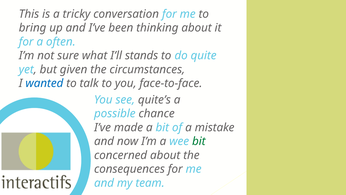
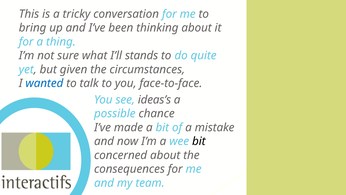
often: often -> thing (61, 42)
quite’s: quite’s -> ideas’s (154, 100)
bit colour: green -> black (199, 141)
